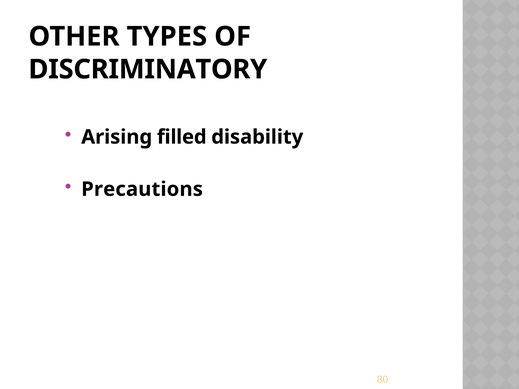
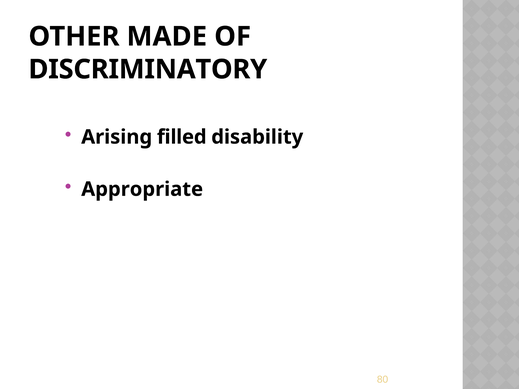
TYPES: TYPES -> MADE (167, 37)
Precautions: Precautions -> Appropriate (142, 189)
